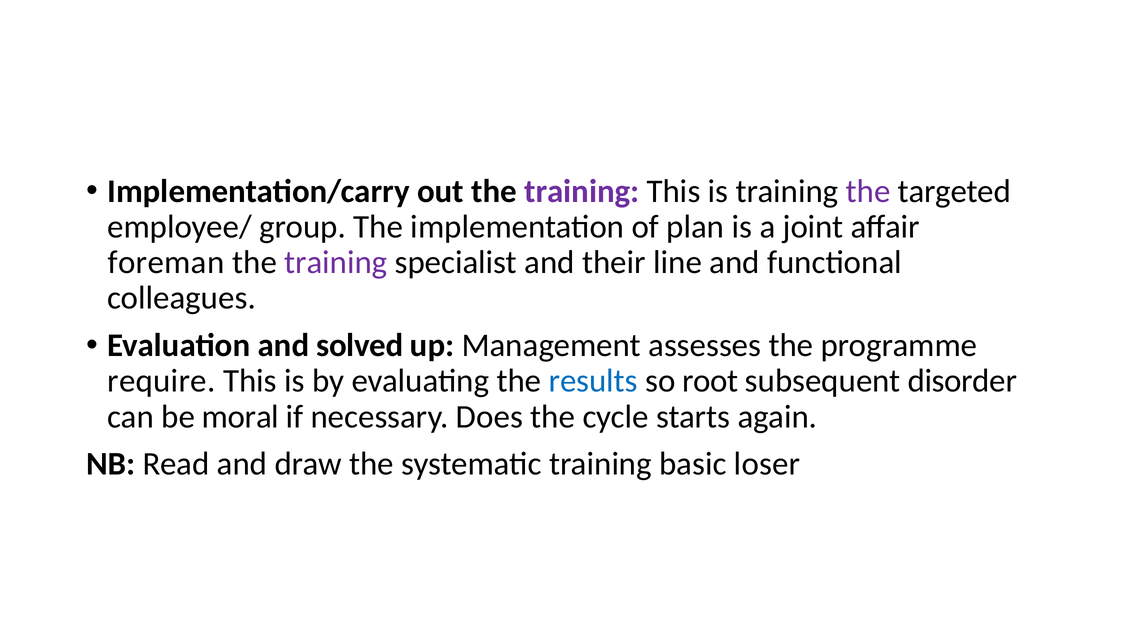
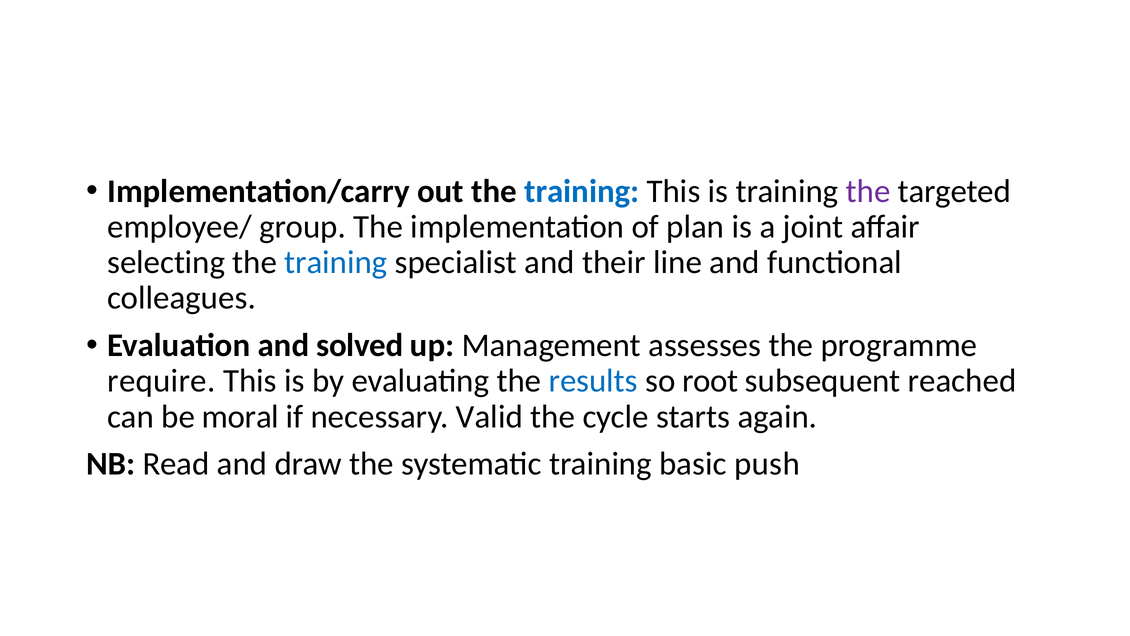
training colour: purple -> blue (582, 191)
foreman: foreman -> selecting (166, 262)
training colour: purple -> blue (336, 262)
disorder: disorder -> reached (962, 381)
Does: Does -> Valid (489, 416)
loser: loser -> push (767, 464)
